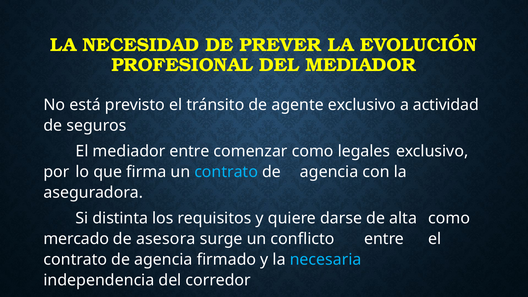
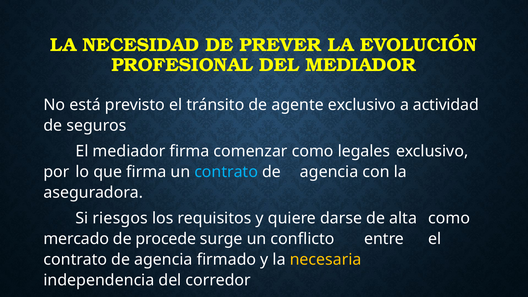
mediador entre: entre -> firma (190, 151)
distinta: distinta -> riesgos (120, 218)
asesora: asesora -> procede (166, 239)
necesaria colour: light blue -> yellow (326, 260)
